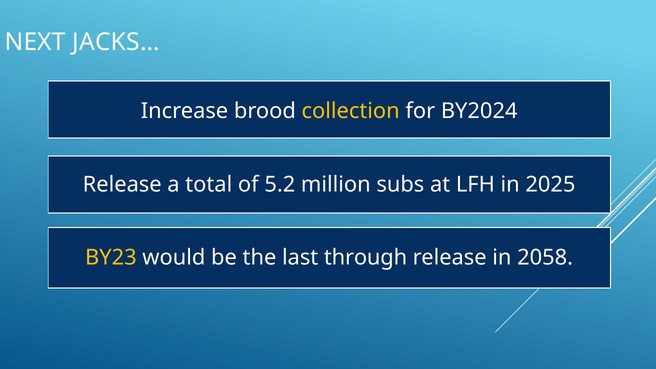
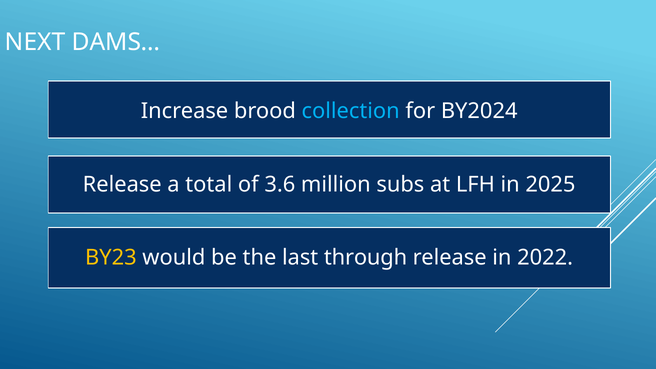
JACKS…: JACKS… -> DAMS… (116, 42)
collection colour: yellow -> light blue (351, 111)
5.2: 5.2 -> 3.6 (280, 184)
2058: 2058 -> 2022 (545, 258)
